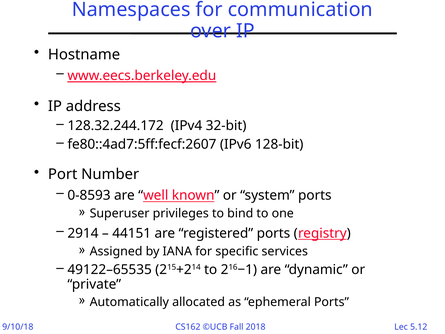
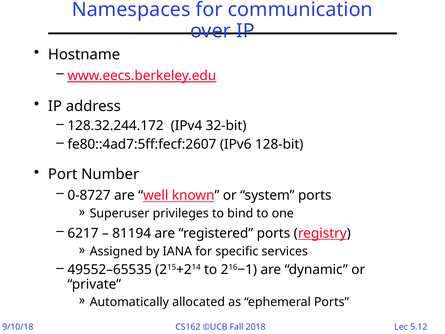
0-8593: 0-8593 -> 0-8727 (89, 195)
2914: 2914 -> 6217 (83, 233)
44151: 44151 -> 81194 (132, 233)
49122–65535: 49122–65535 -> 49552–65535 (110, 269)
